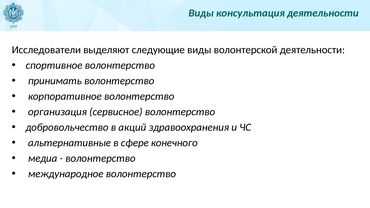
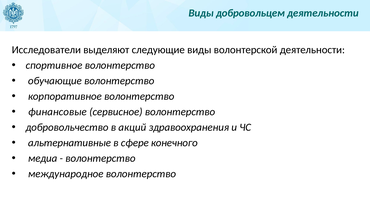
консультация: консультация -> добровольцем (250, 13)
принимать: принимать -> обучающие (55, 81)
организация: организация -> финансовые (57, 112)
